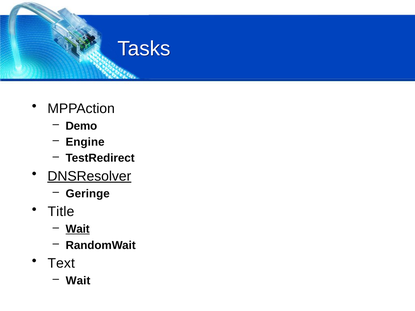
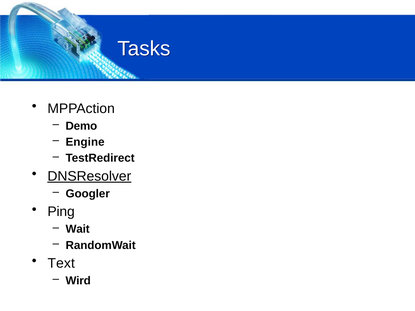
Geringe: Geringe -> Googler (88, 194)
Title: Title -> Ping (61, 212)
Wait underline: present -> none (78, 229)
Wait: Wait -> Wird (78, 281)
